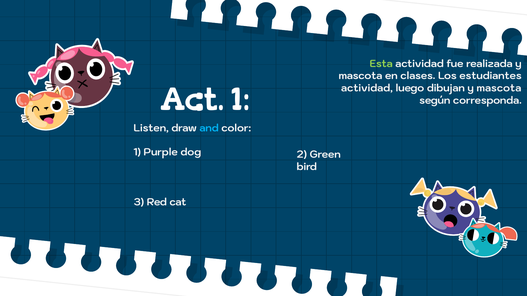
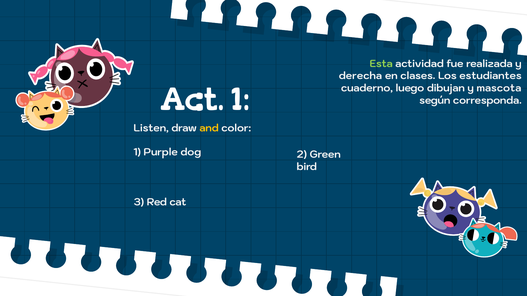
mascota: mascota -> derecha (360, 76)
actividad: actividad -> cuaderno (367, 88)
and colour: light blue -> yellow (209, 128)
